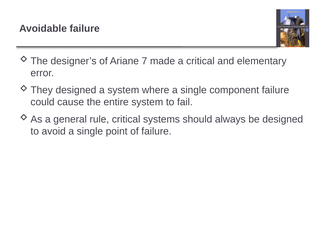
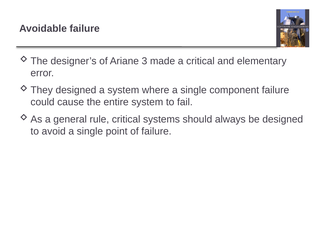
7: 7 -> 3 (144, 61)
